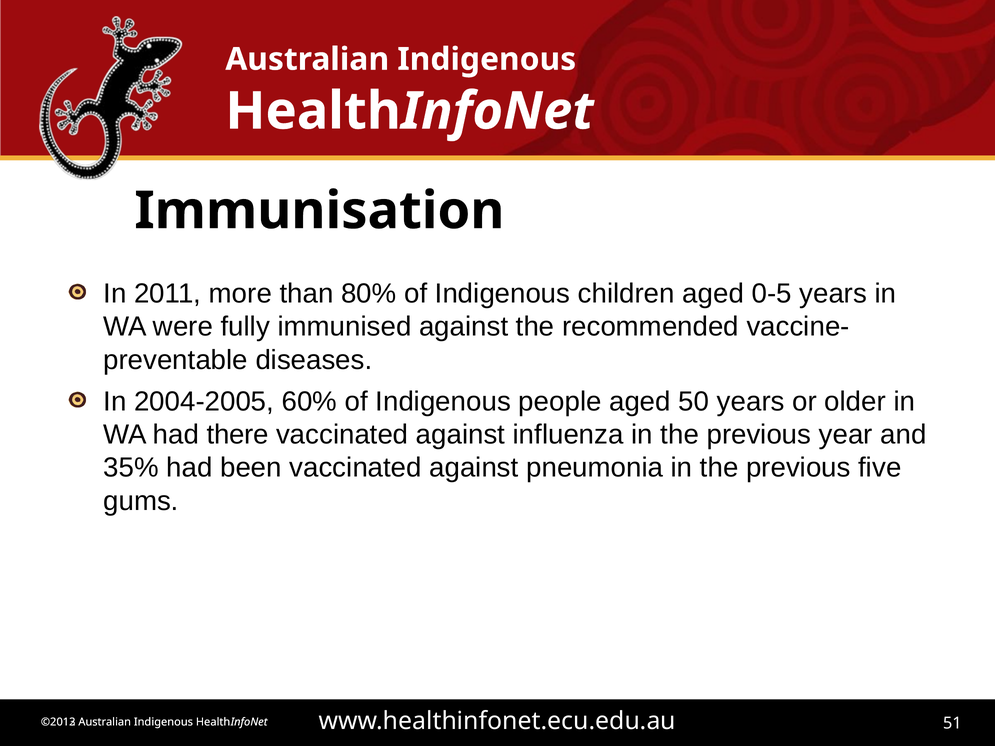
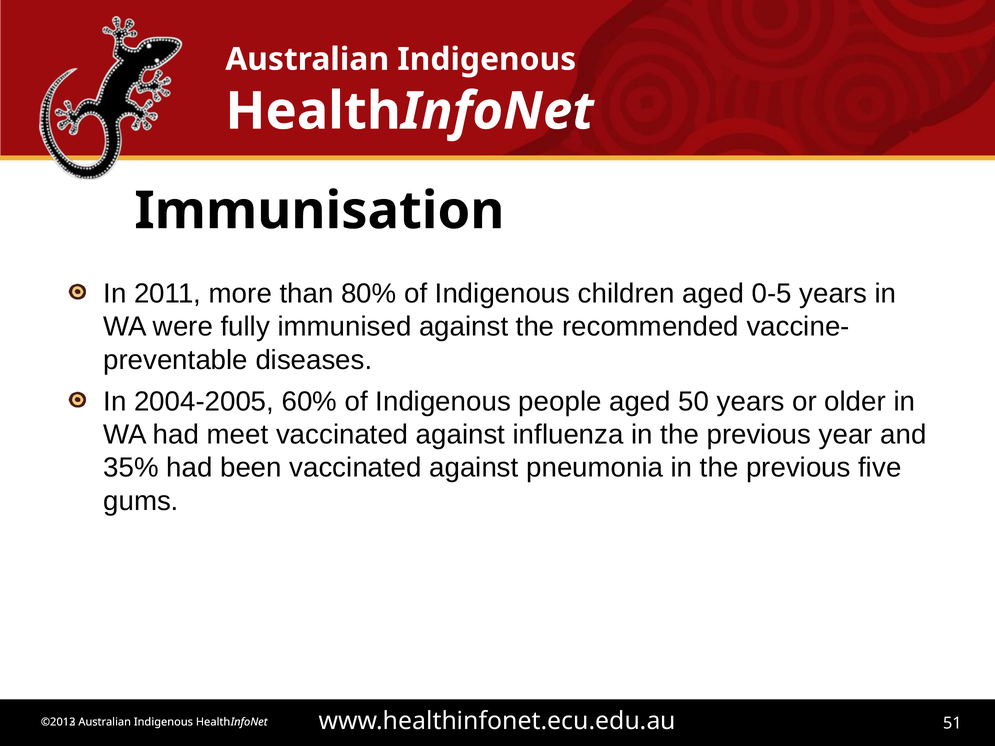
there: there -> meet (238, 435)
